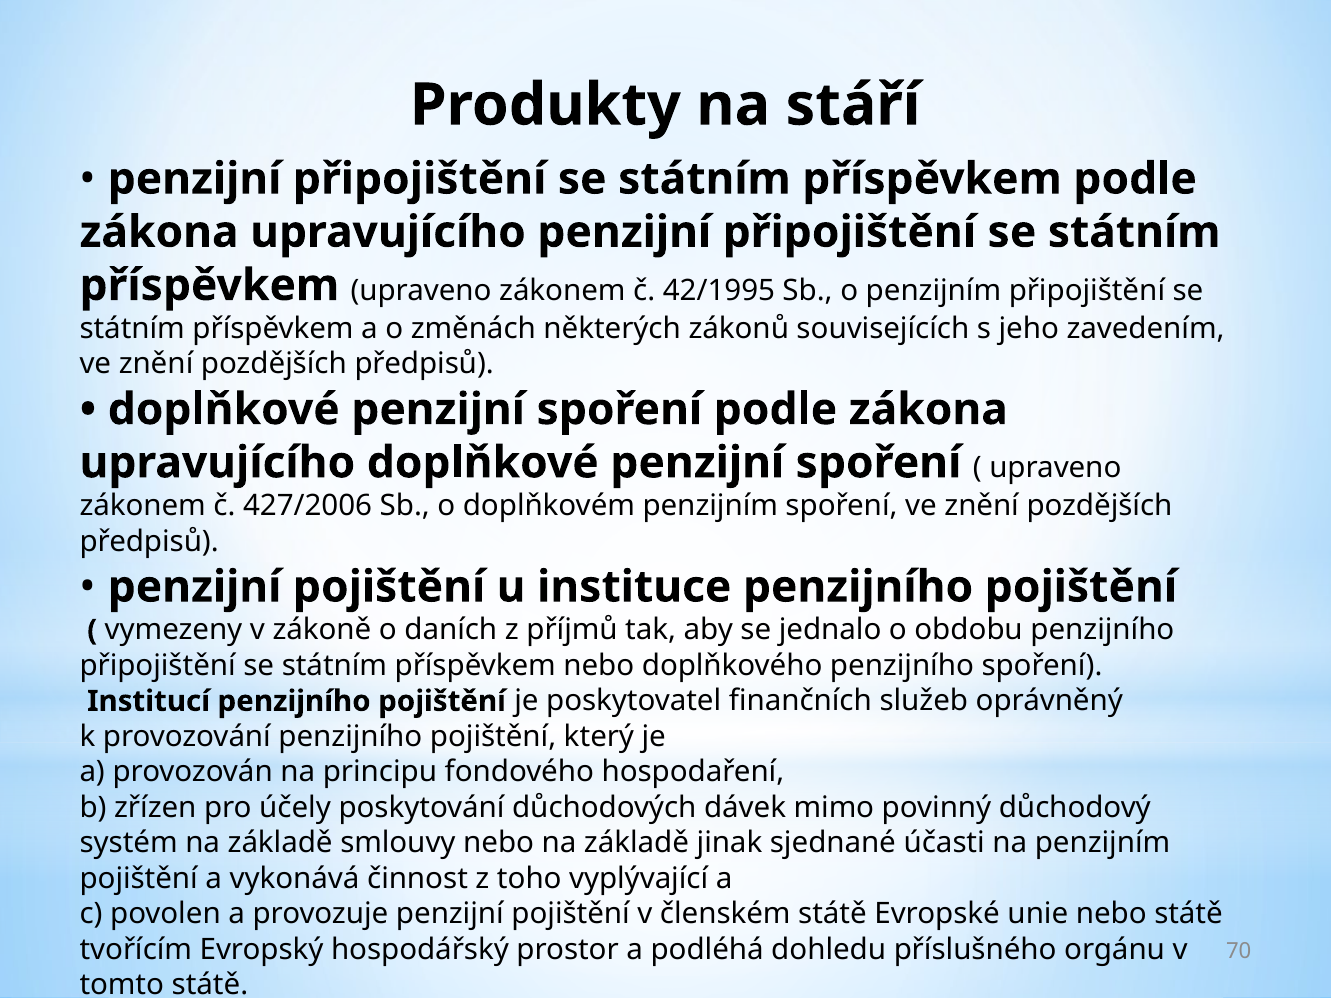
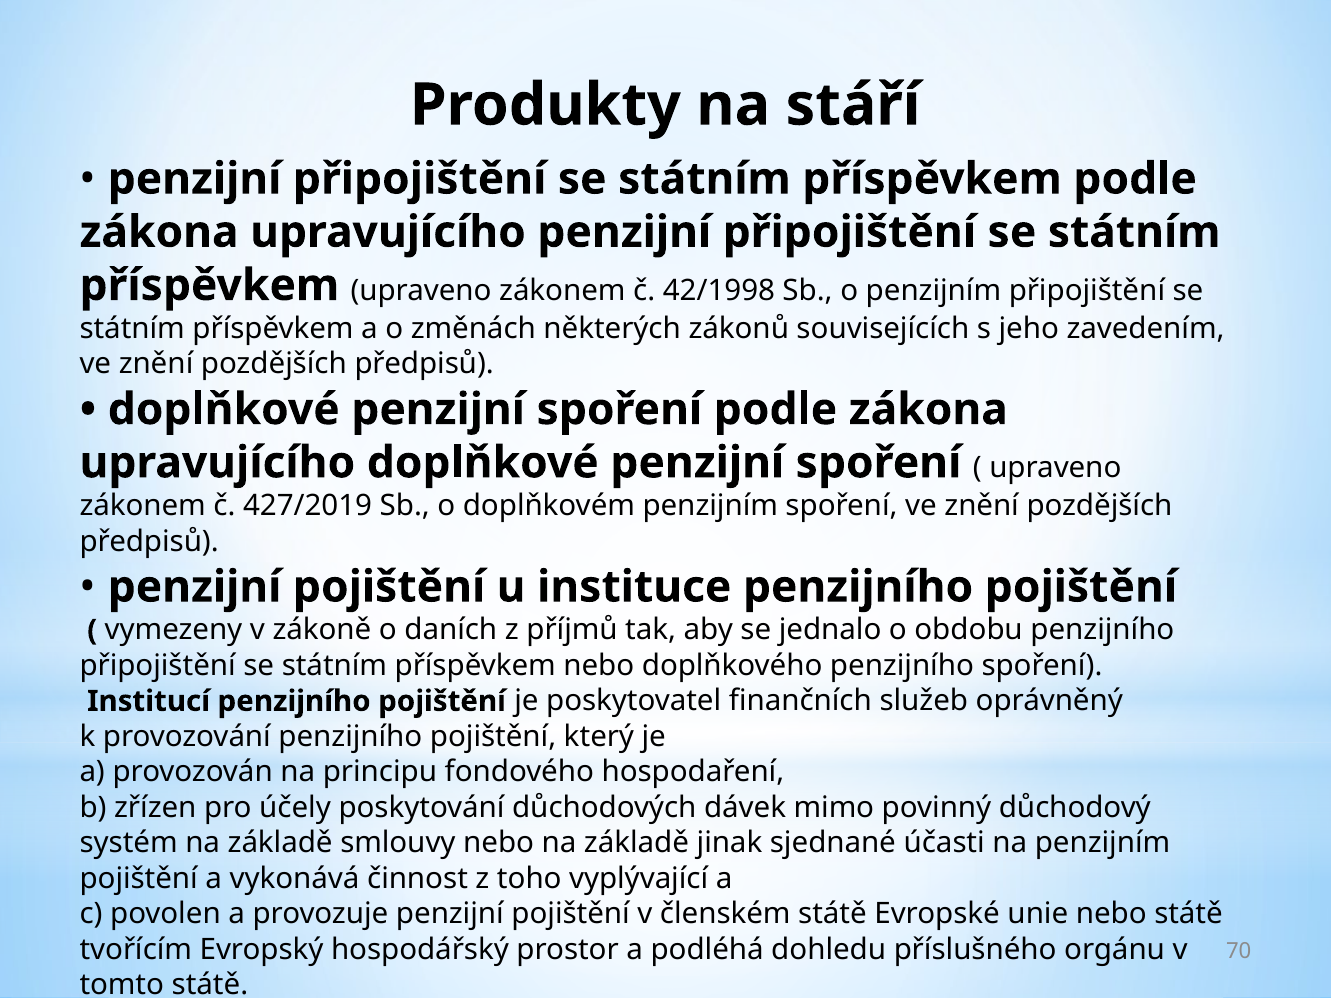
42/1995: 42/1995 -> 42/1998 (719, 290)
427/2006: 427/2006 -> 427/2019 (308, 506)
